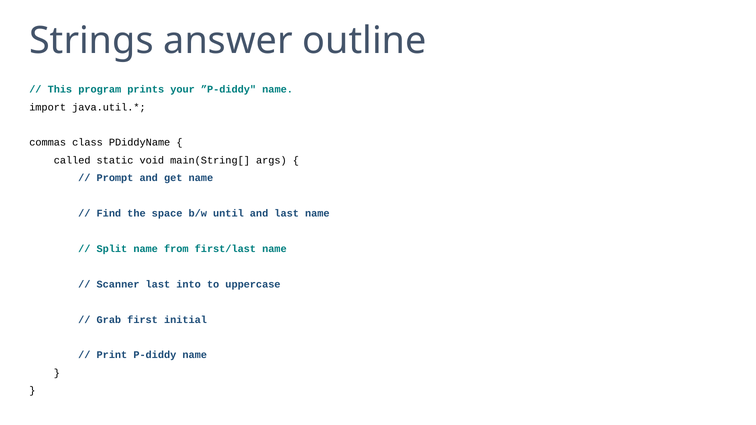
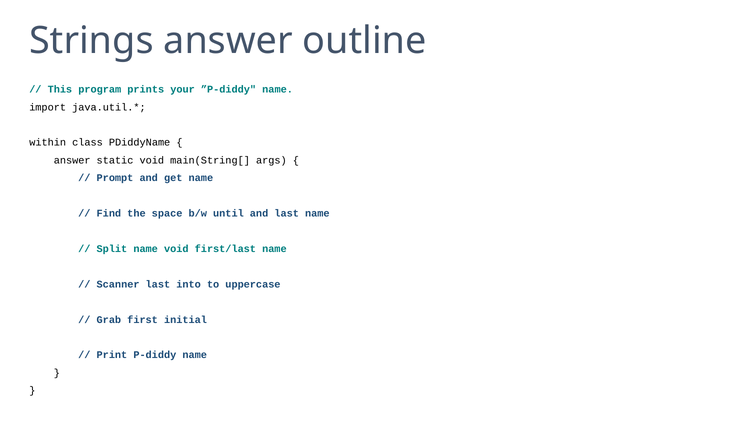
commas: commas -> within (48, 143)
called: called -> answer (72, 160)
name from: from -> void (176, 249)
